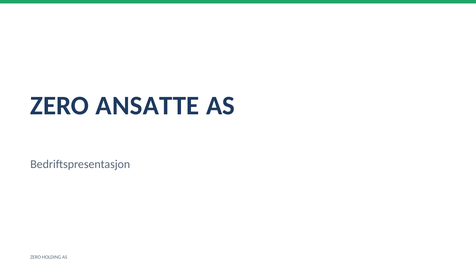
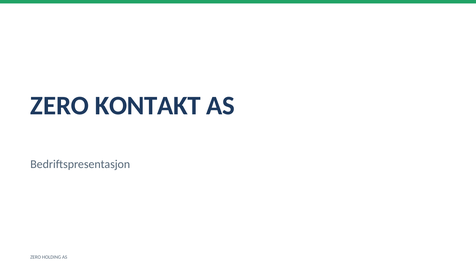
ANSATTE: ANSATTE -> KONTAKT (148, 106)
